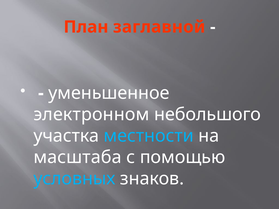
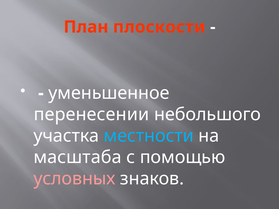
заглавной: заглавной -> плоскости (159, 27)
электронном: электронном -> перенесении (91, 115)
условных colour: light blue -> pink (74, 179)
